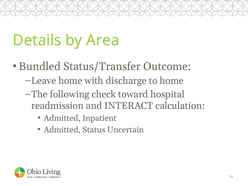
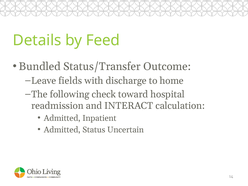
Area: Area -> Feed (103, 40)
Leave home: home -> fields (70, 81)
